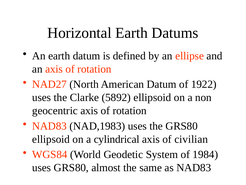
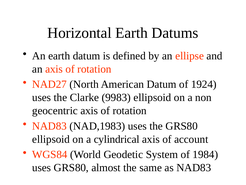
1922: 1922 -> 1924 (204, 84)
5892: 5892 -> 9983 (116, 97)
civilian: civilian -> account (191, 139)
